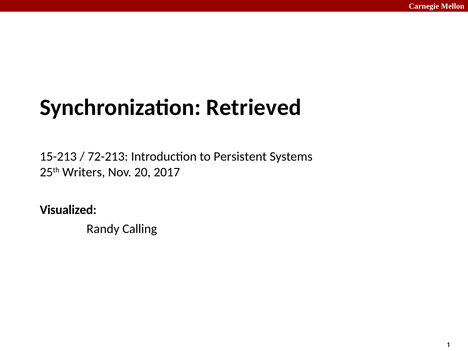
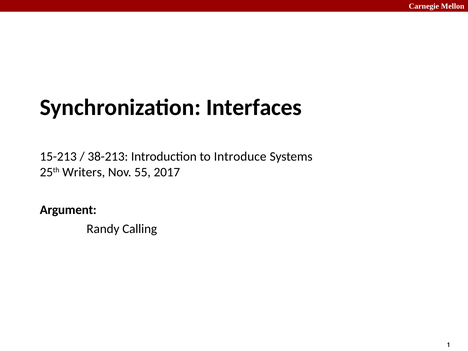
Retrieved: Retrieved -> Interfaces (254, 107)
72-213: 72-213 -> 38-213 (108, 157)
Persistent: Persistent -> Introduce (240, 157)
20: 20 -> 55 (142, 172)
Visualized: Visualized -> Argument (68, 210)
